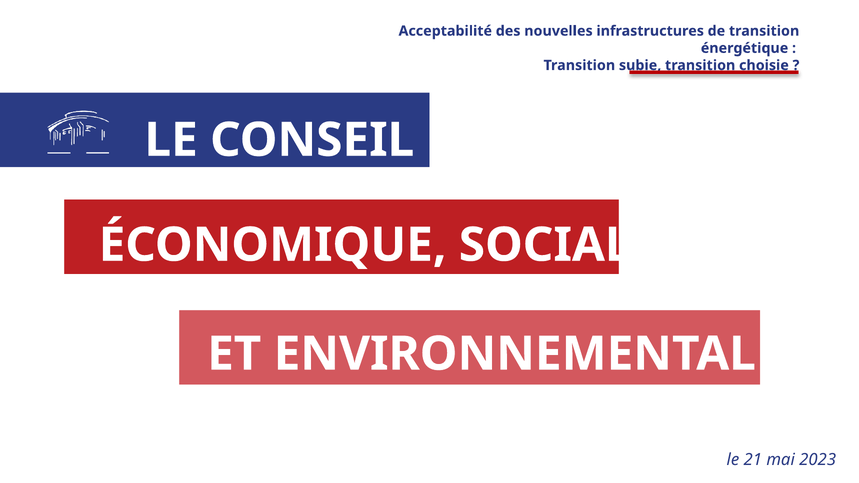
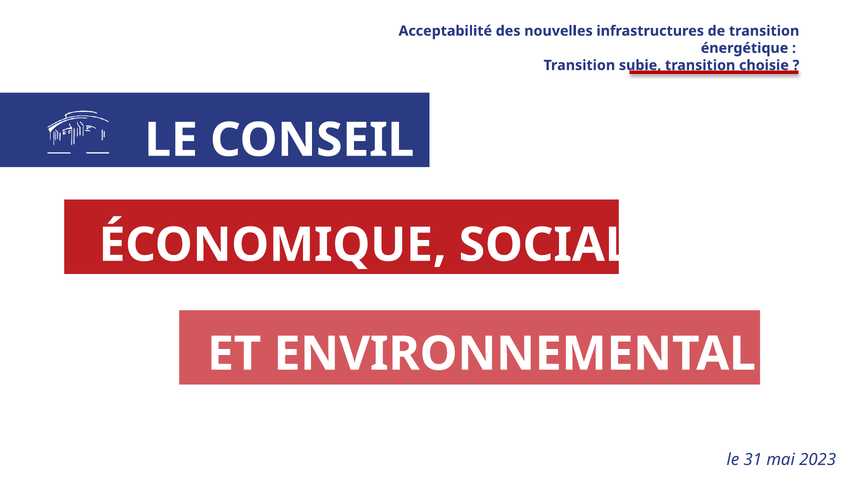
21: 21 -> 31 (753, 460)
